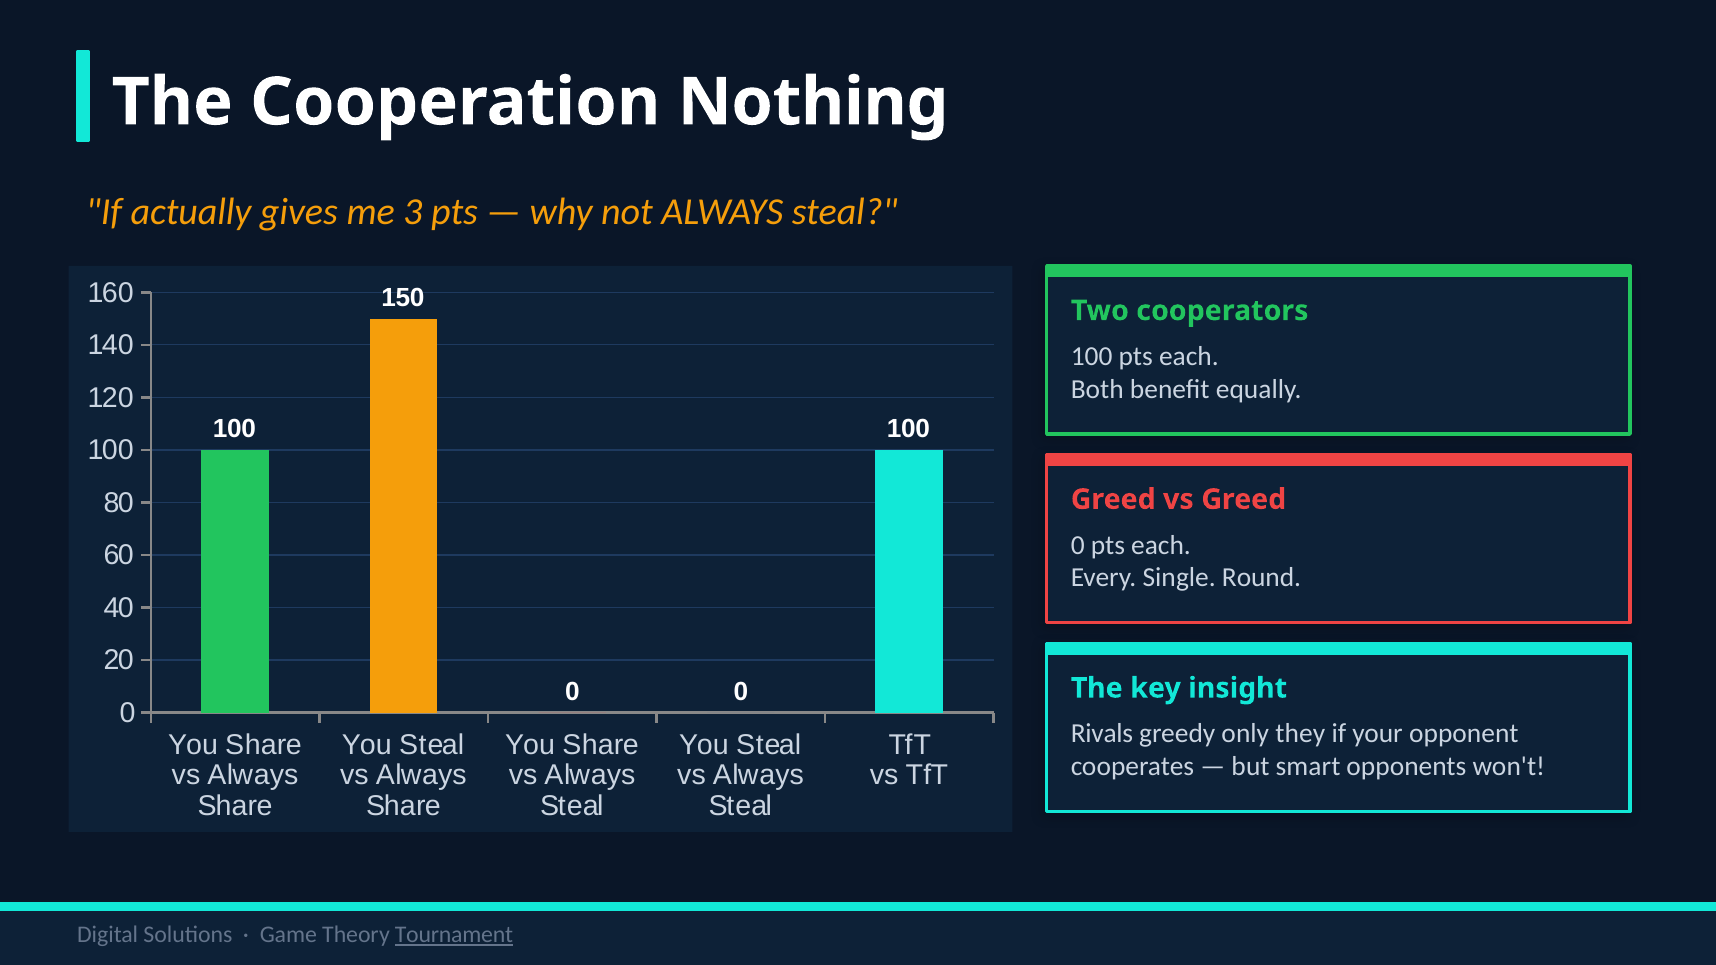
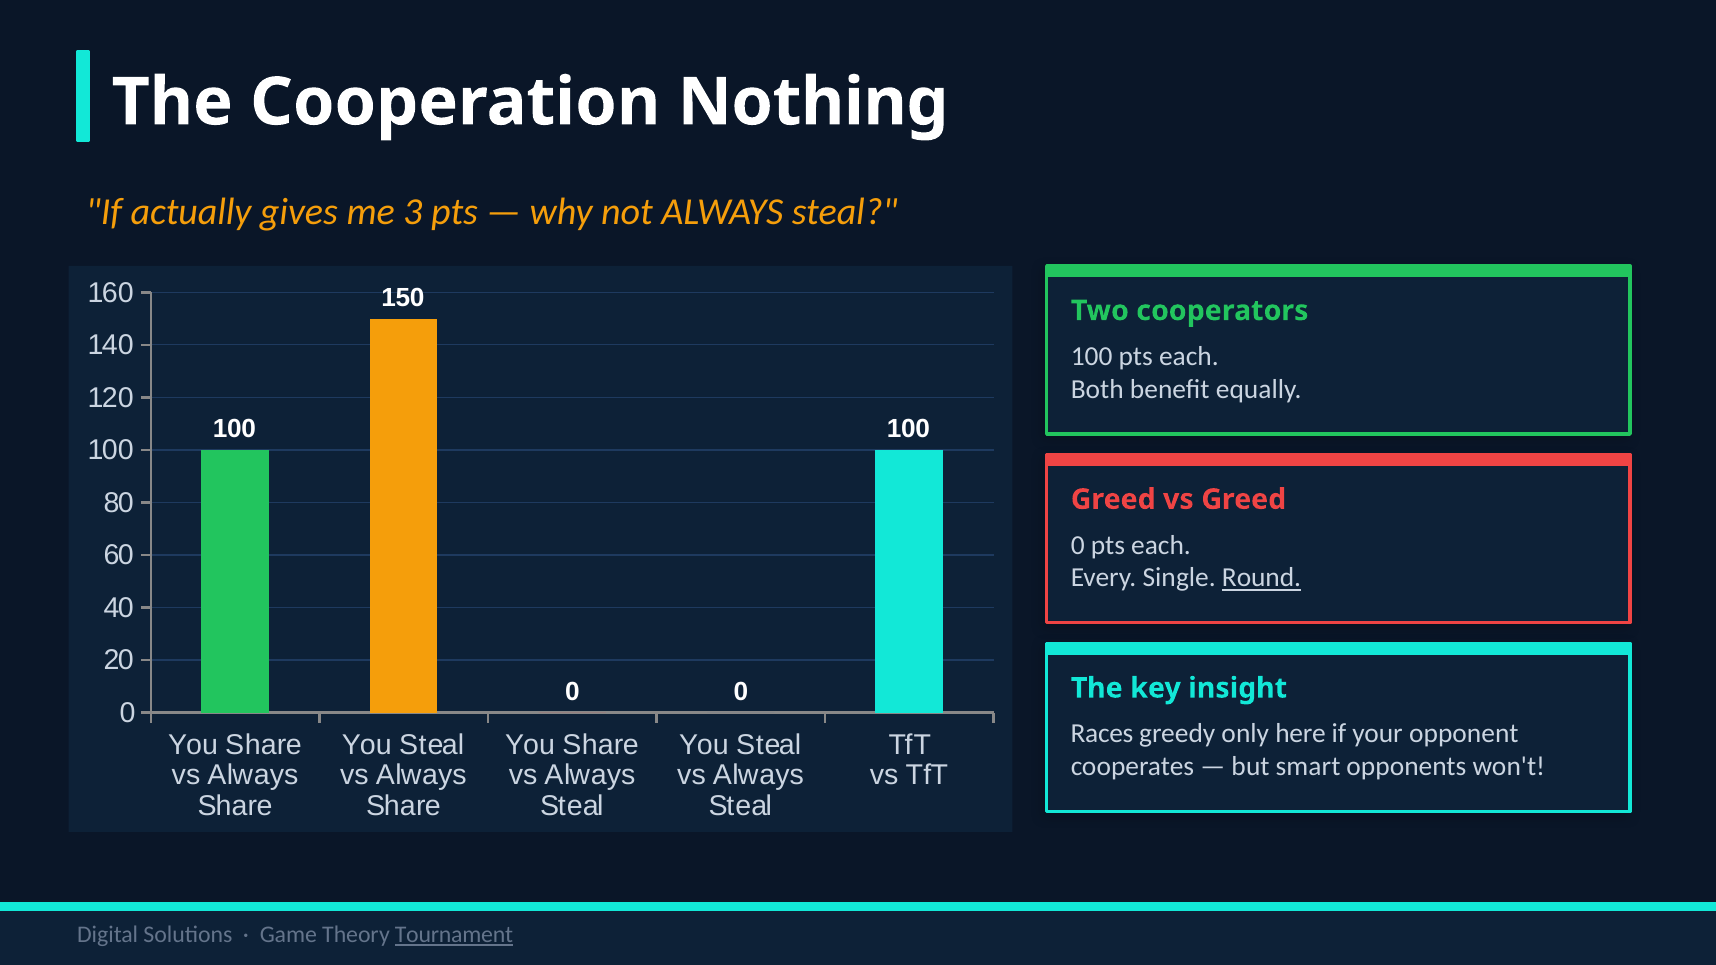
Round underline: none -> present (1262, 578)
Rivals: Rivals -> Races (1102, 734)
they: they -> here (1301, 734)
